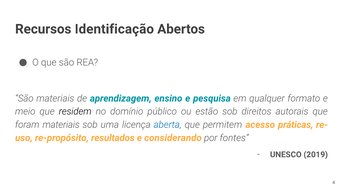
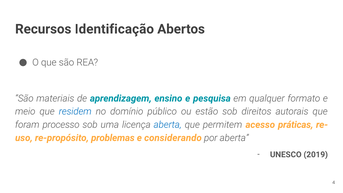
residem colour: black -> blue (75, 112)
foram materiais: materiais -> processo (61, 125)
resultados: resultados -> problemas (113, 138)
por fontes: fontes -> aberta (234, 138)
